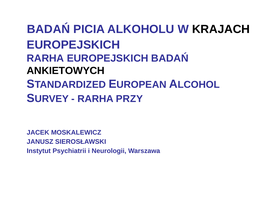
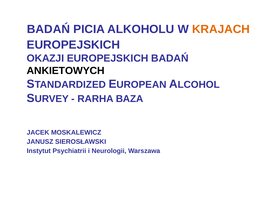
KRAJACH colour: black -> orange (221, 29)
RARHA: RARHA -> OKAZJI (45, 58)
PRZY: PRZY -> BAZA (130, 99)
